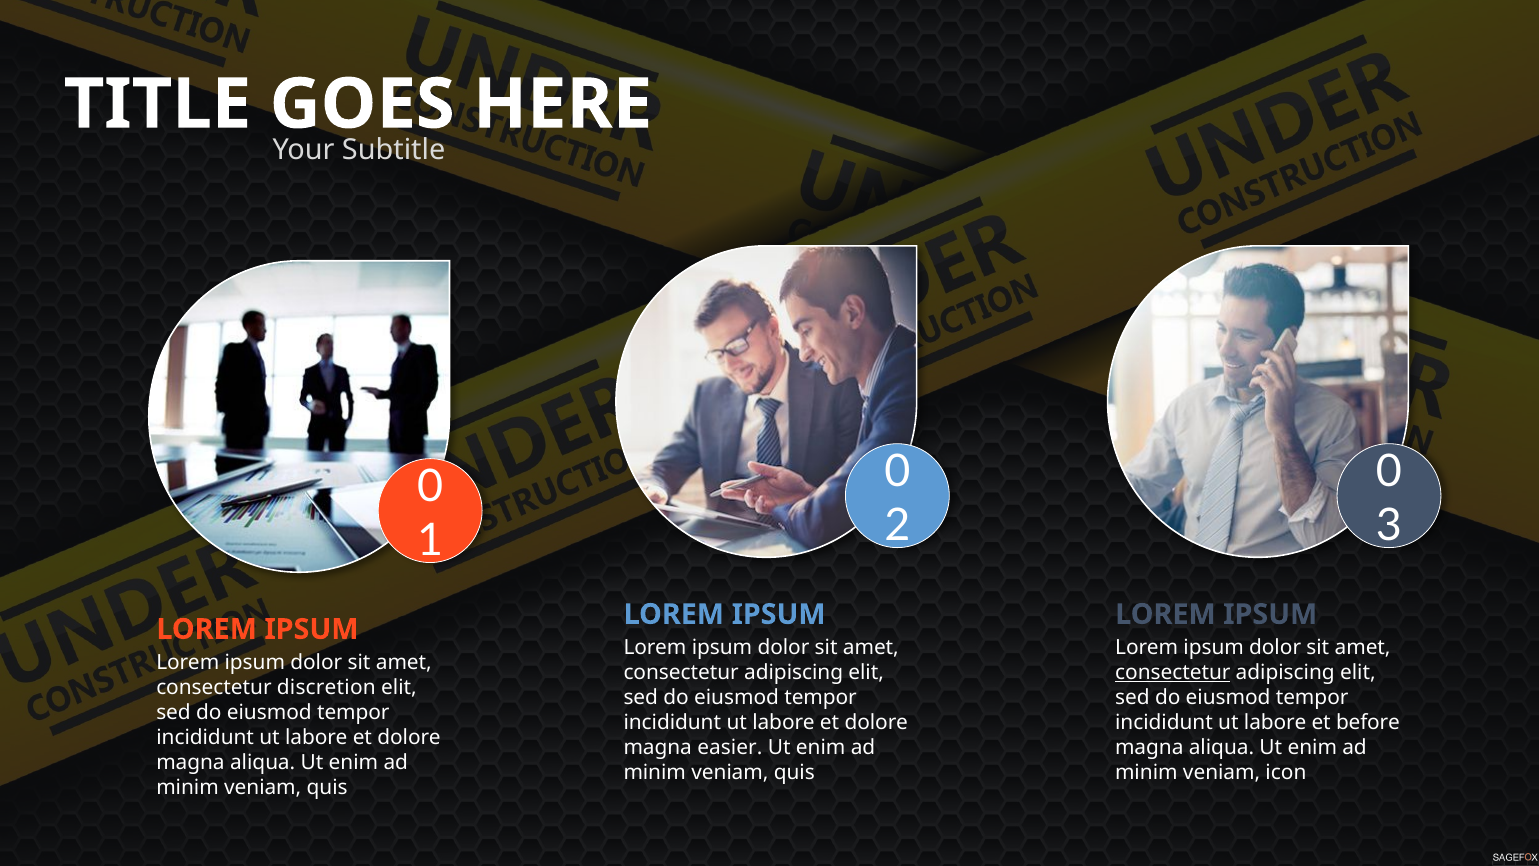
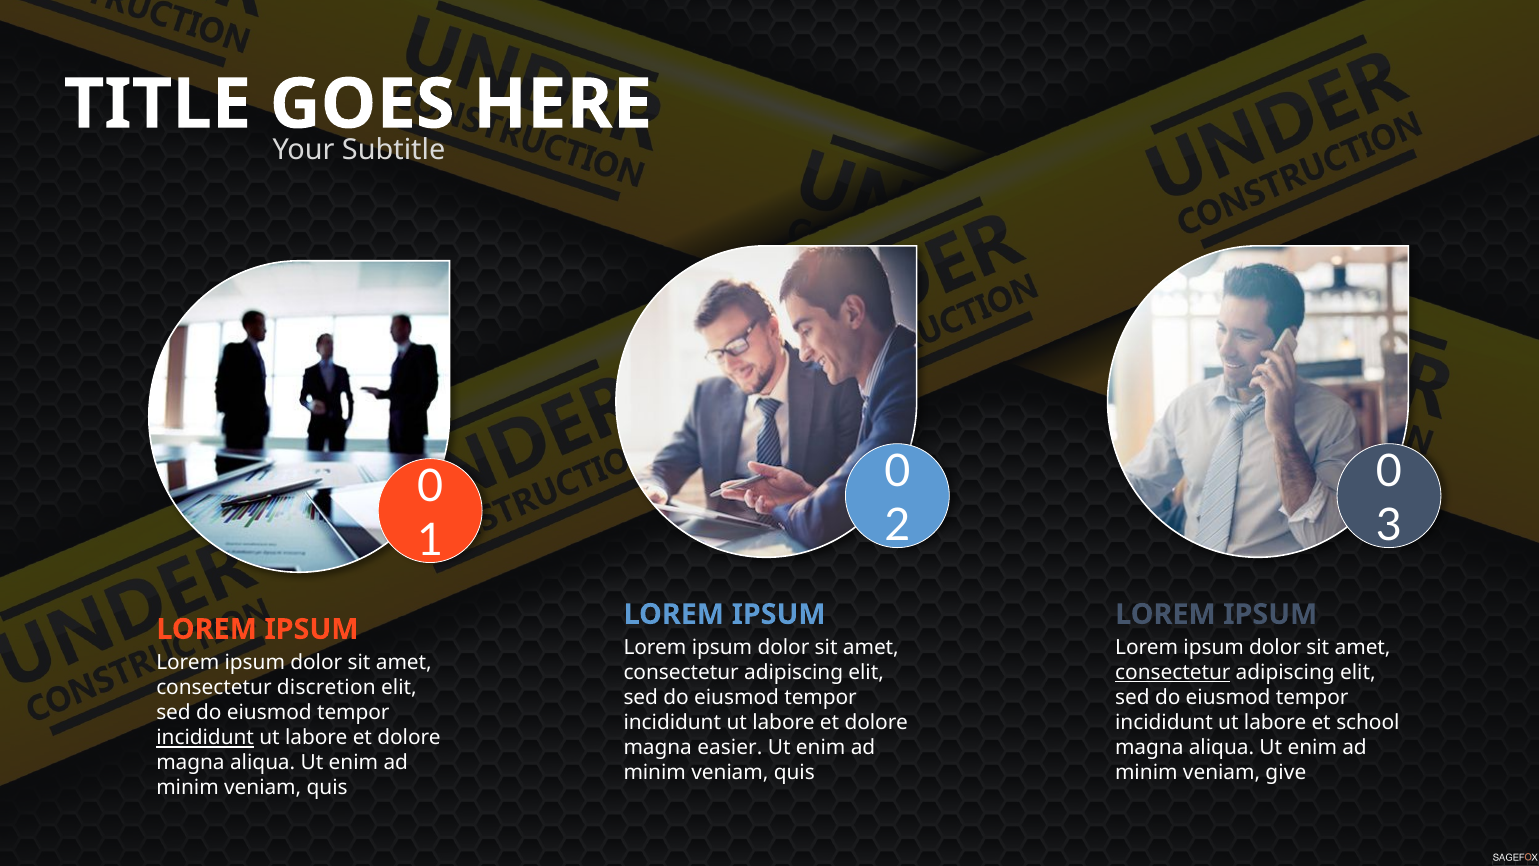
before: before -> school (1368, 723)
incididunt underline: none -> present (205, 738)
icon: icon -> give (1286, 773)
